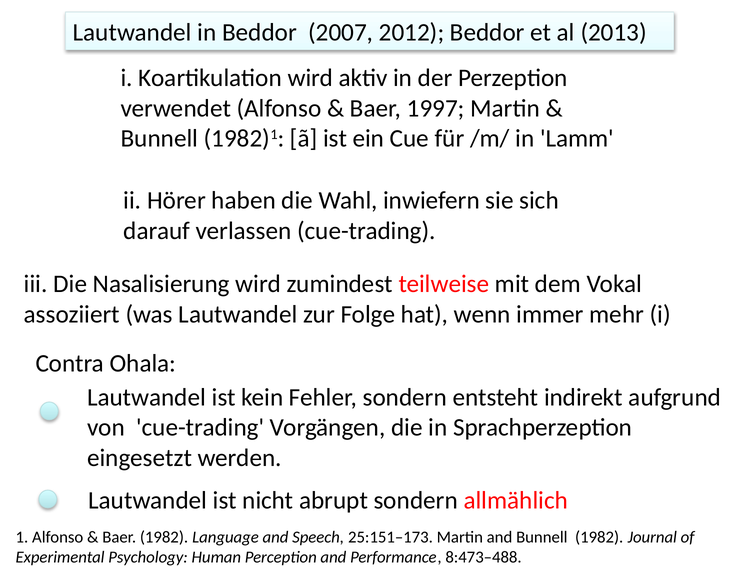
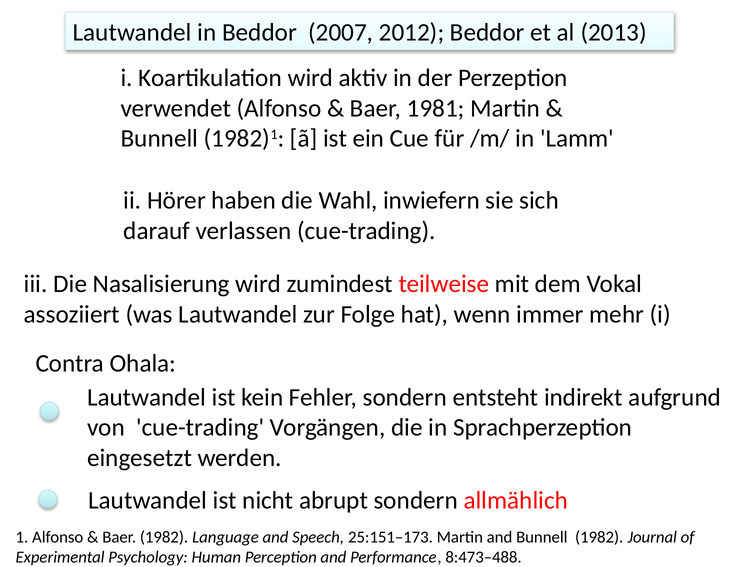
1997: 1997 -> 1981 (436, 108)
